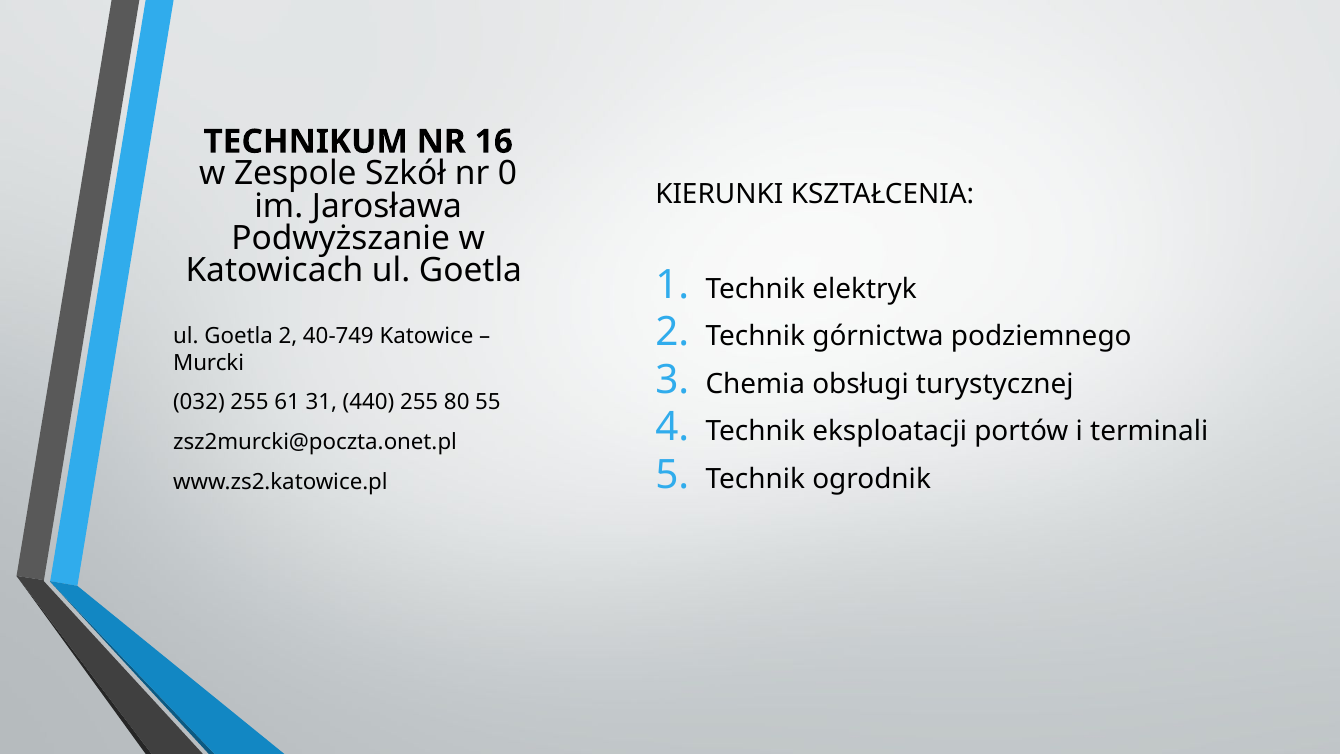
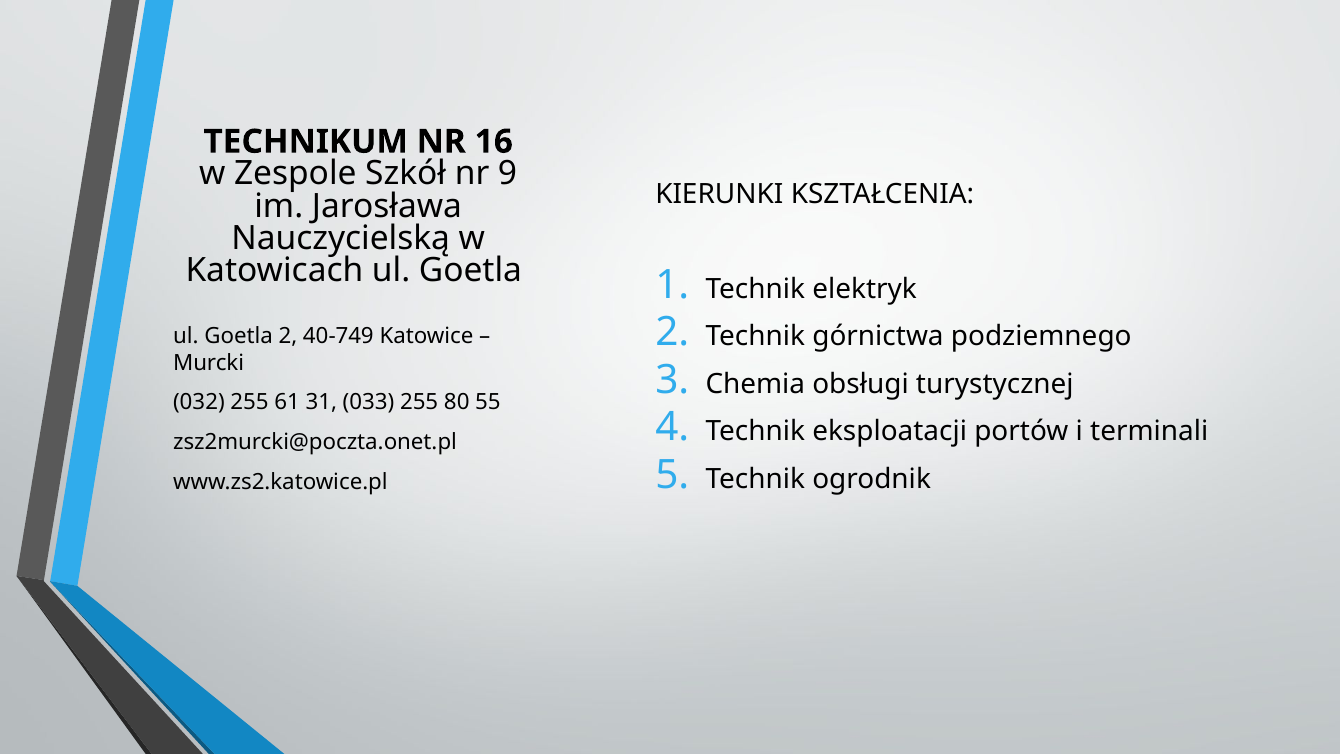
0: 0 -> 9 (508, 174)
Podwyższanie: Podwyższanie -> Nauczycielską (341, 238)
440: 440 -> 033 (369, 402)
